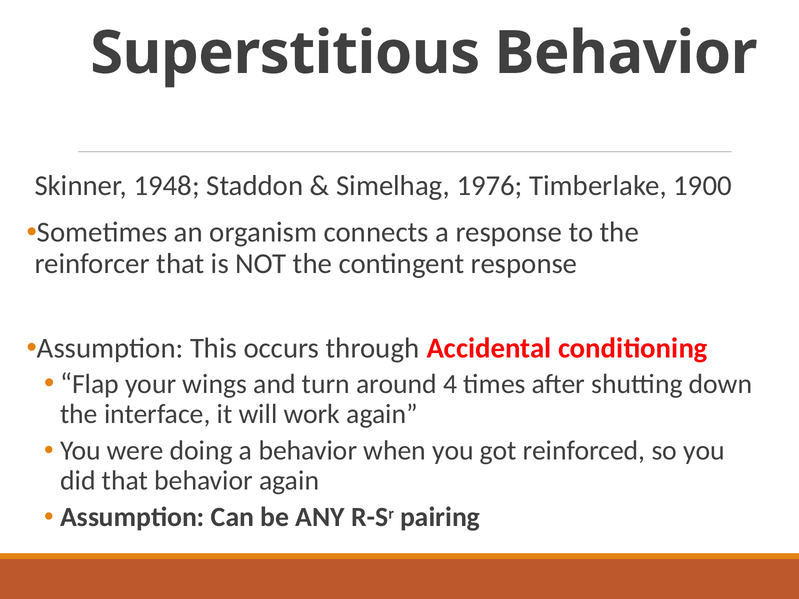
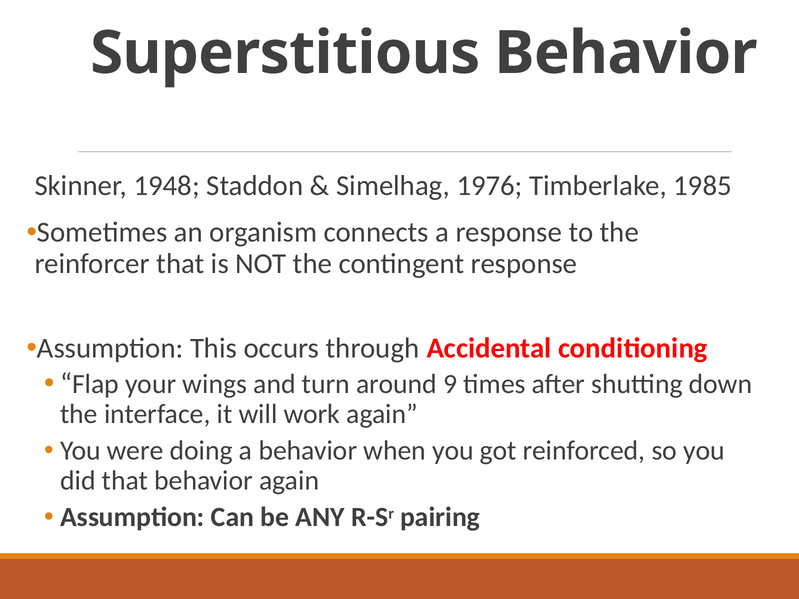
1900: 1900 -> 1985 (703, 186)
4: 4 -> 9 (450, 384)
